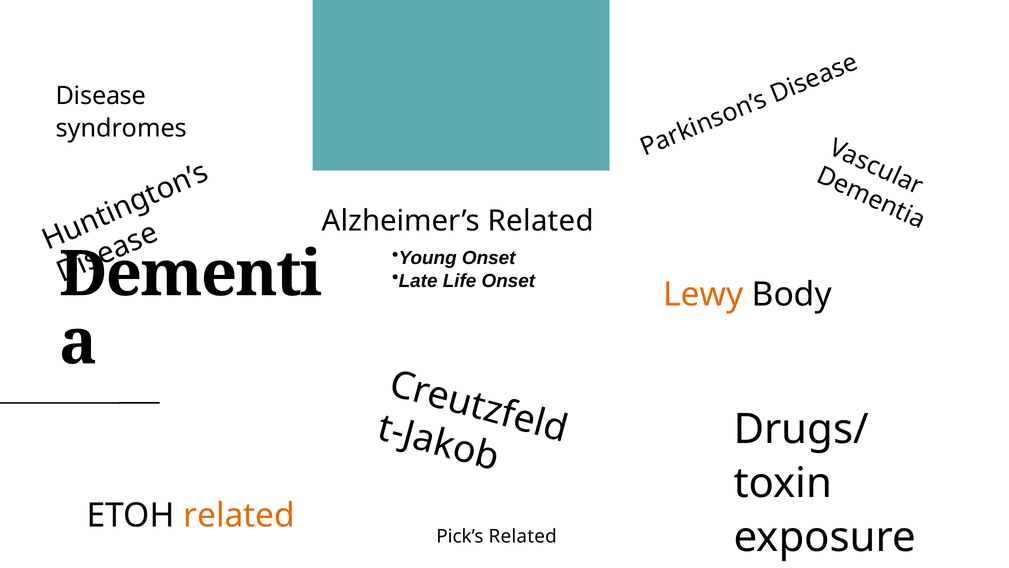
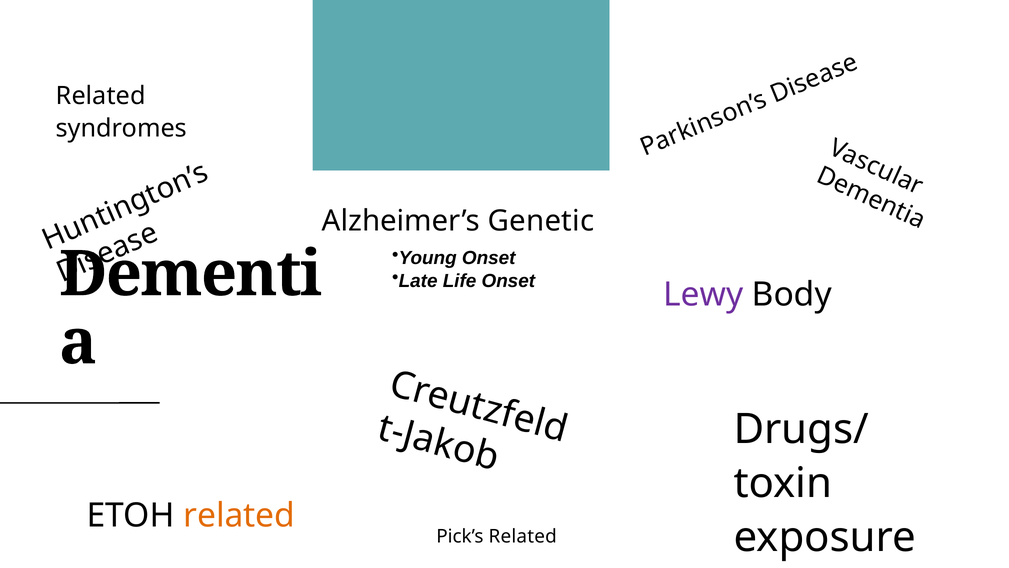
Disease: Disease -> Related (101, 96)
Alzheimer’s Related: Related -> Genetic (541, 221)
Lewy colour: orange -> purple (703, 295)
